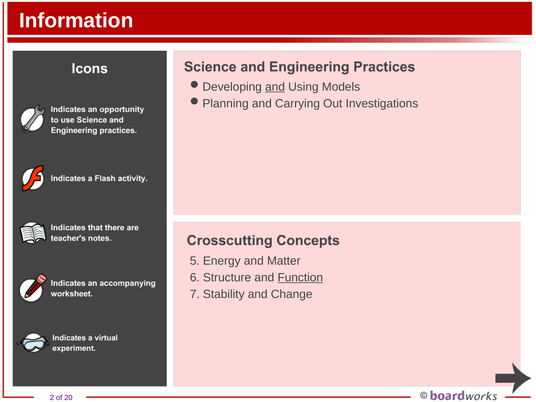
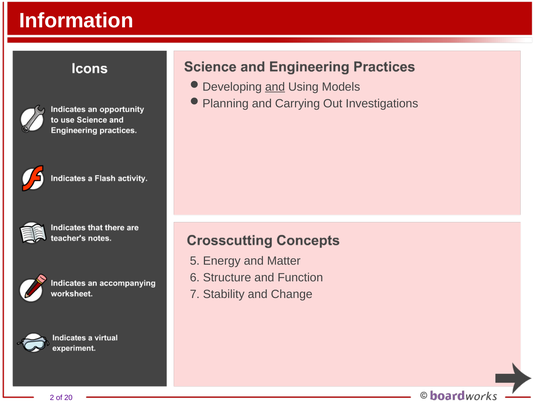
Function underline: present -> none (300, 278)
